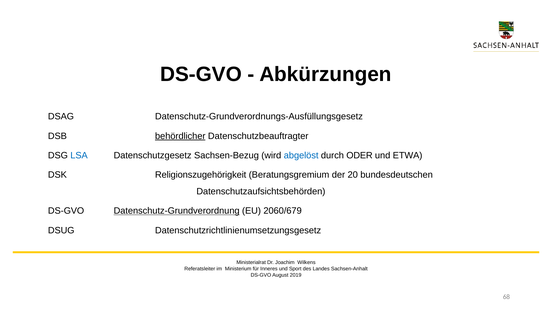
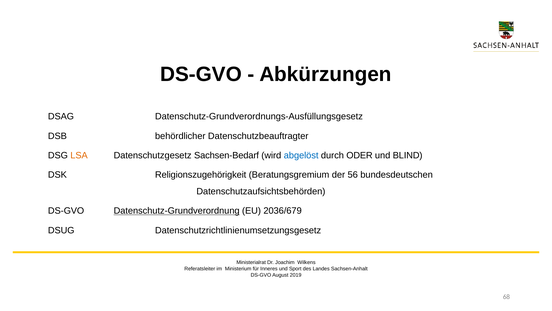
behördlicher underline: present -> none (180, 136)
LSA colour: blue -> orange (79, 155)
Sachsen-Bezug: Sachsen-Bezug -> Sachsen-Bedarf (227, 155)
ETWA: ETWA -> BLIND (408, 155)
20: 20 -> 56 (353, 175)
2060/679: 2060/679 -> 2036/679 (283, 211)
